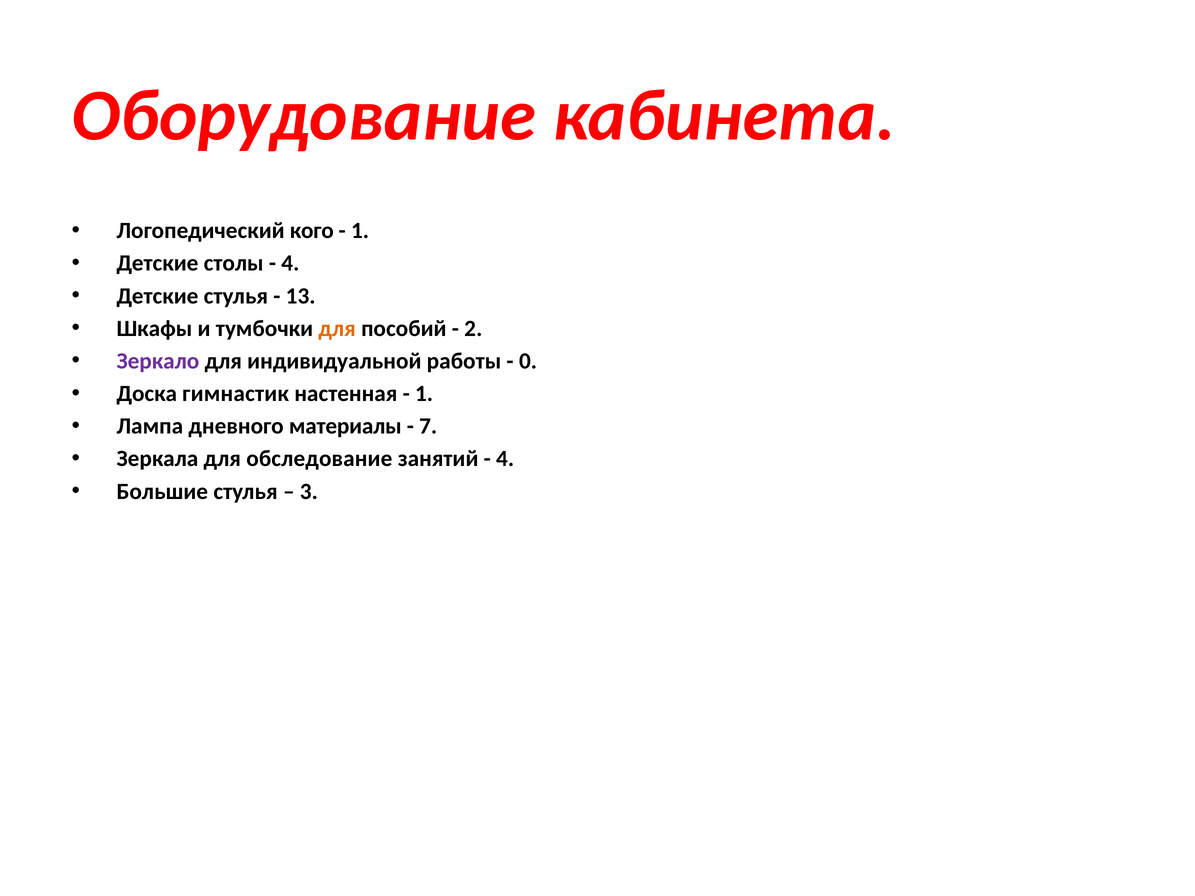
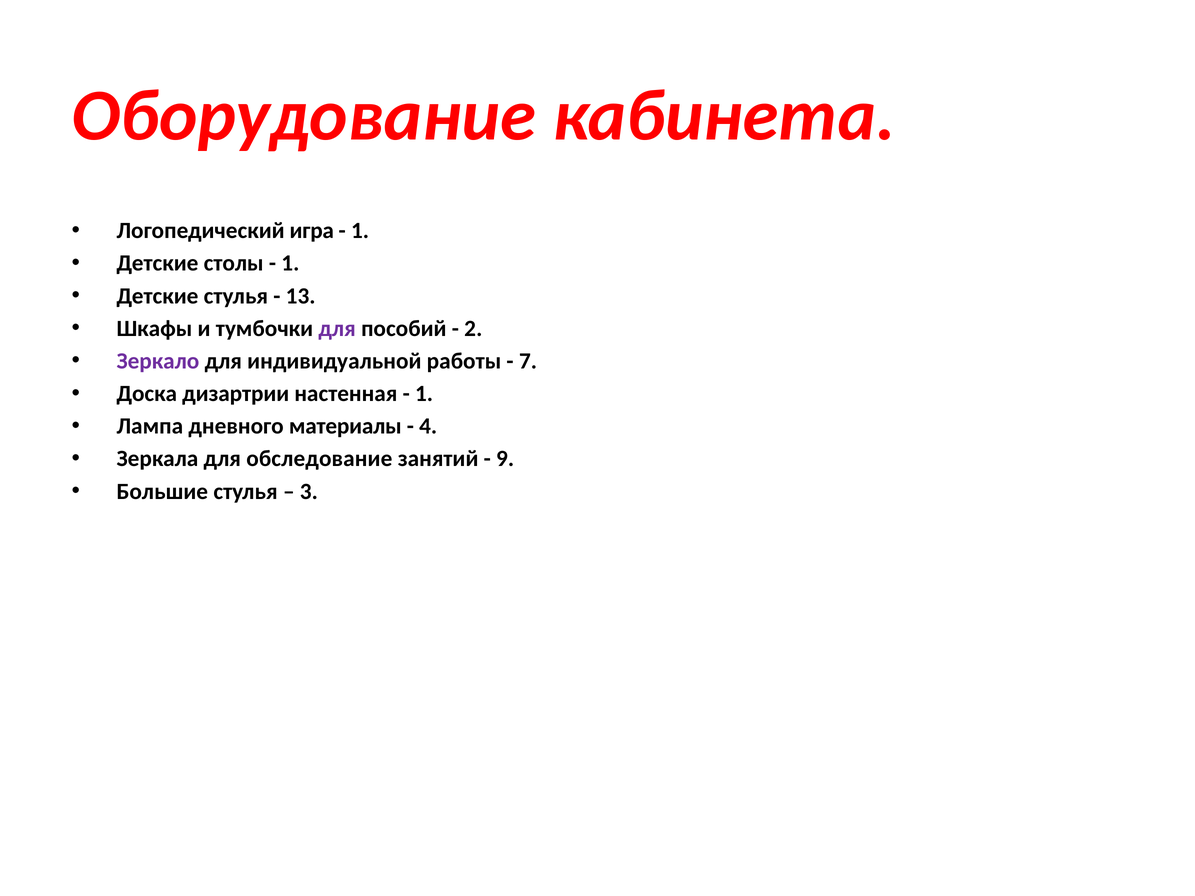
кого: кого -> игра (312, 231)
4: 4 -> 1 (290, 263)
для colour: orange -> purple (337, 329)
0: 0 -> 7 (528, 361)
гимнастик: гимнастик -> дизартрии (236, 394)
7: 7 -> 4 (428, 426)
4: 4 -> 9 (505, 459)
